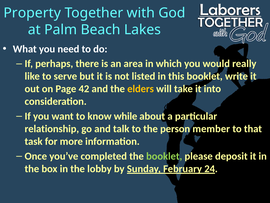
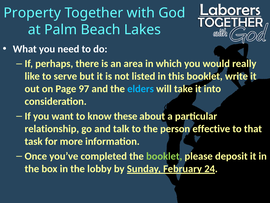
42: 42 -> 97 (84, 89)
elders colour: yellow -> light blue (141, 89)
while: while -> these (126, 116)
member: member -> effective (211, 129)
